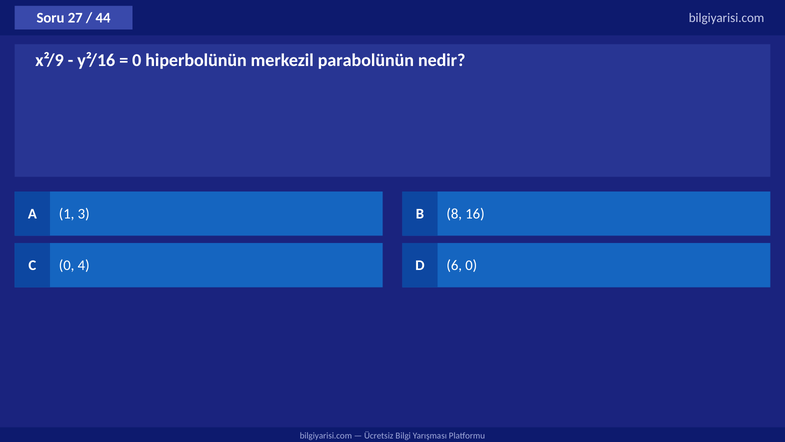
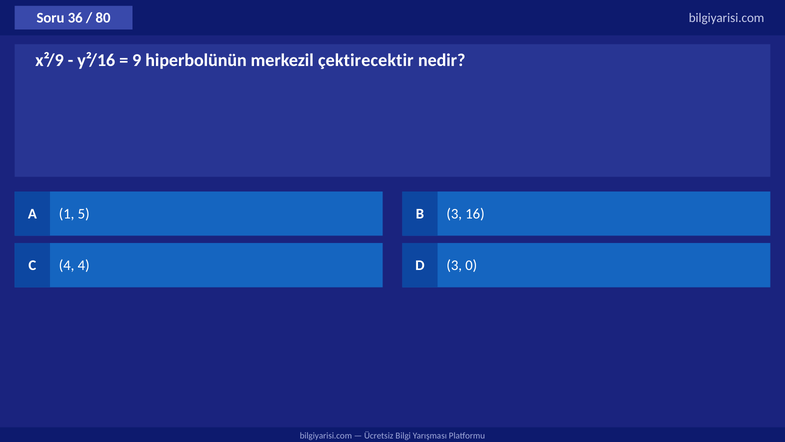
27: 27 -> 36 (75, 18)
44: 44 -> 80 (103, 18)
0: 0 -> 9 (137, 60)
parabolünün: parabolünün -> çektirecektir (366, 60)
3: 3 -> 5 (84, 214)
B 8: 8 -> 3 (454, 214)
C 0: 0 -> 4 (67, 265)
D 6: 6 -> 3 (454, 265)
